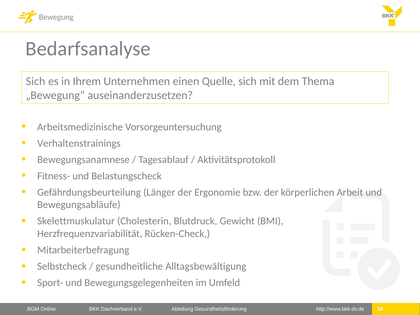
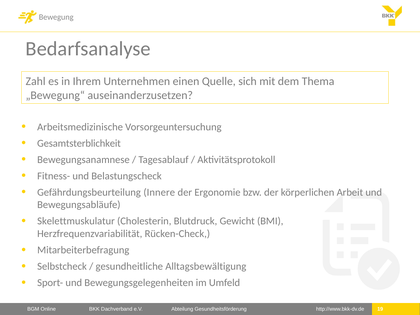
Sich: Sich -> Zahl (36, 81)
Verhaltenstrainings: Verhaltenstrainings -> Gesamtsterblichkeit (79, 143)
Länger: Länger -> Innere (159, 192)
